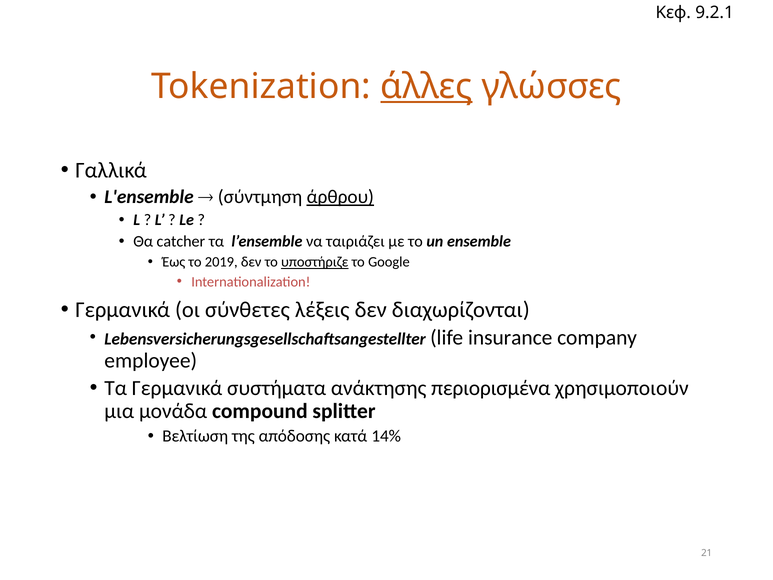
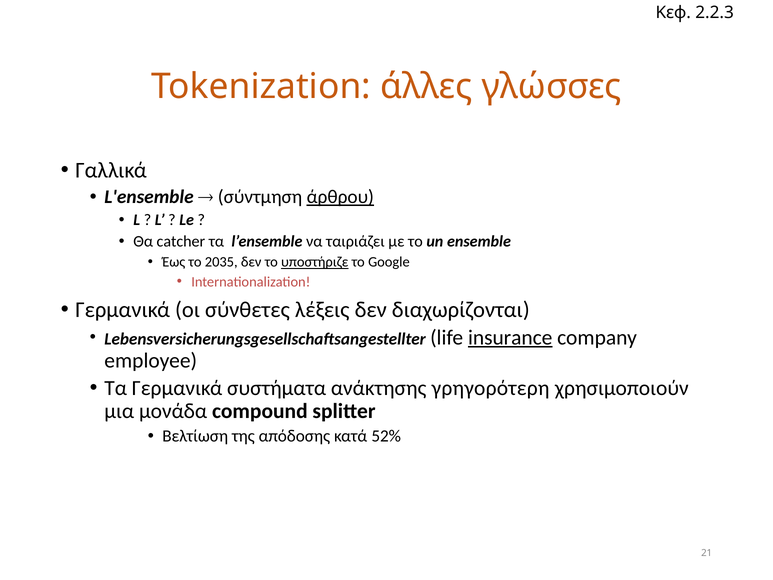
9.2.1: 9.2.1 -> 2.2.3 (715, 13)
άλλες underline: present -> none (427, 87)
2019: 2019 -> 2035 (221, 262)
insurance underline: none -> present (510, 338)
περιορισμένα: περιορισμένα -> γρηγορότερη (491, 388)
14%: 14% -> 52% (386, 436)
